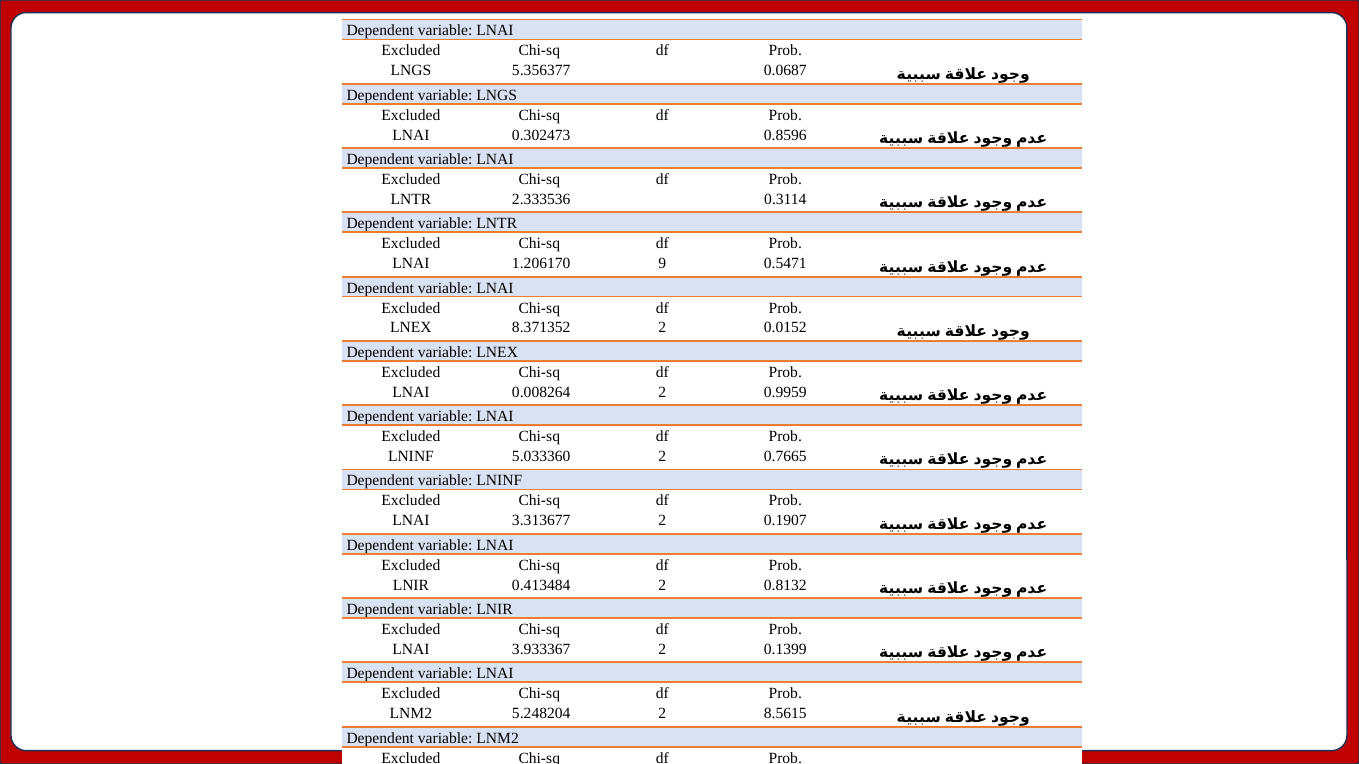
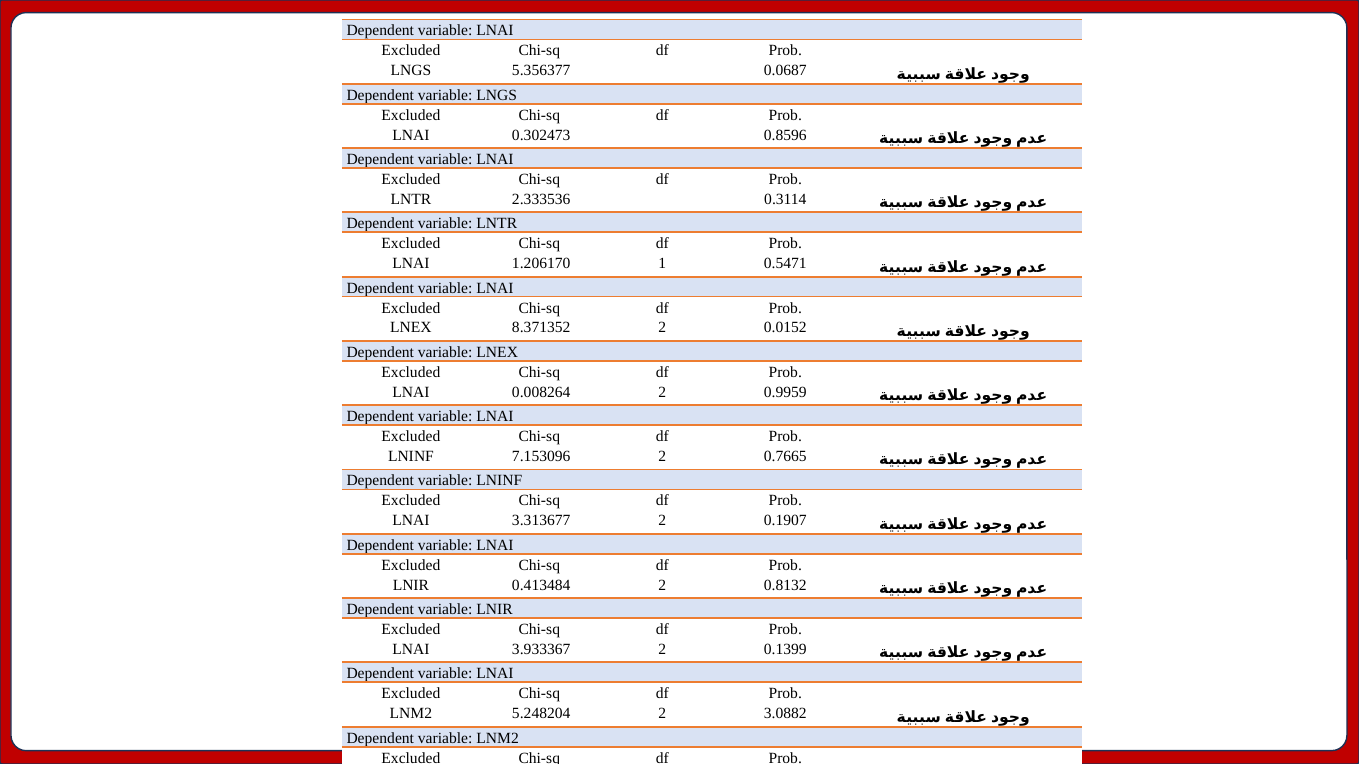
9: 9 -> 1 (662, 264)
5.033360: 5.033360 -> 7.153096 (541, 457)
8.5615: 8.5615 -> 3.0882 (785, 714)
